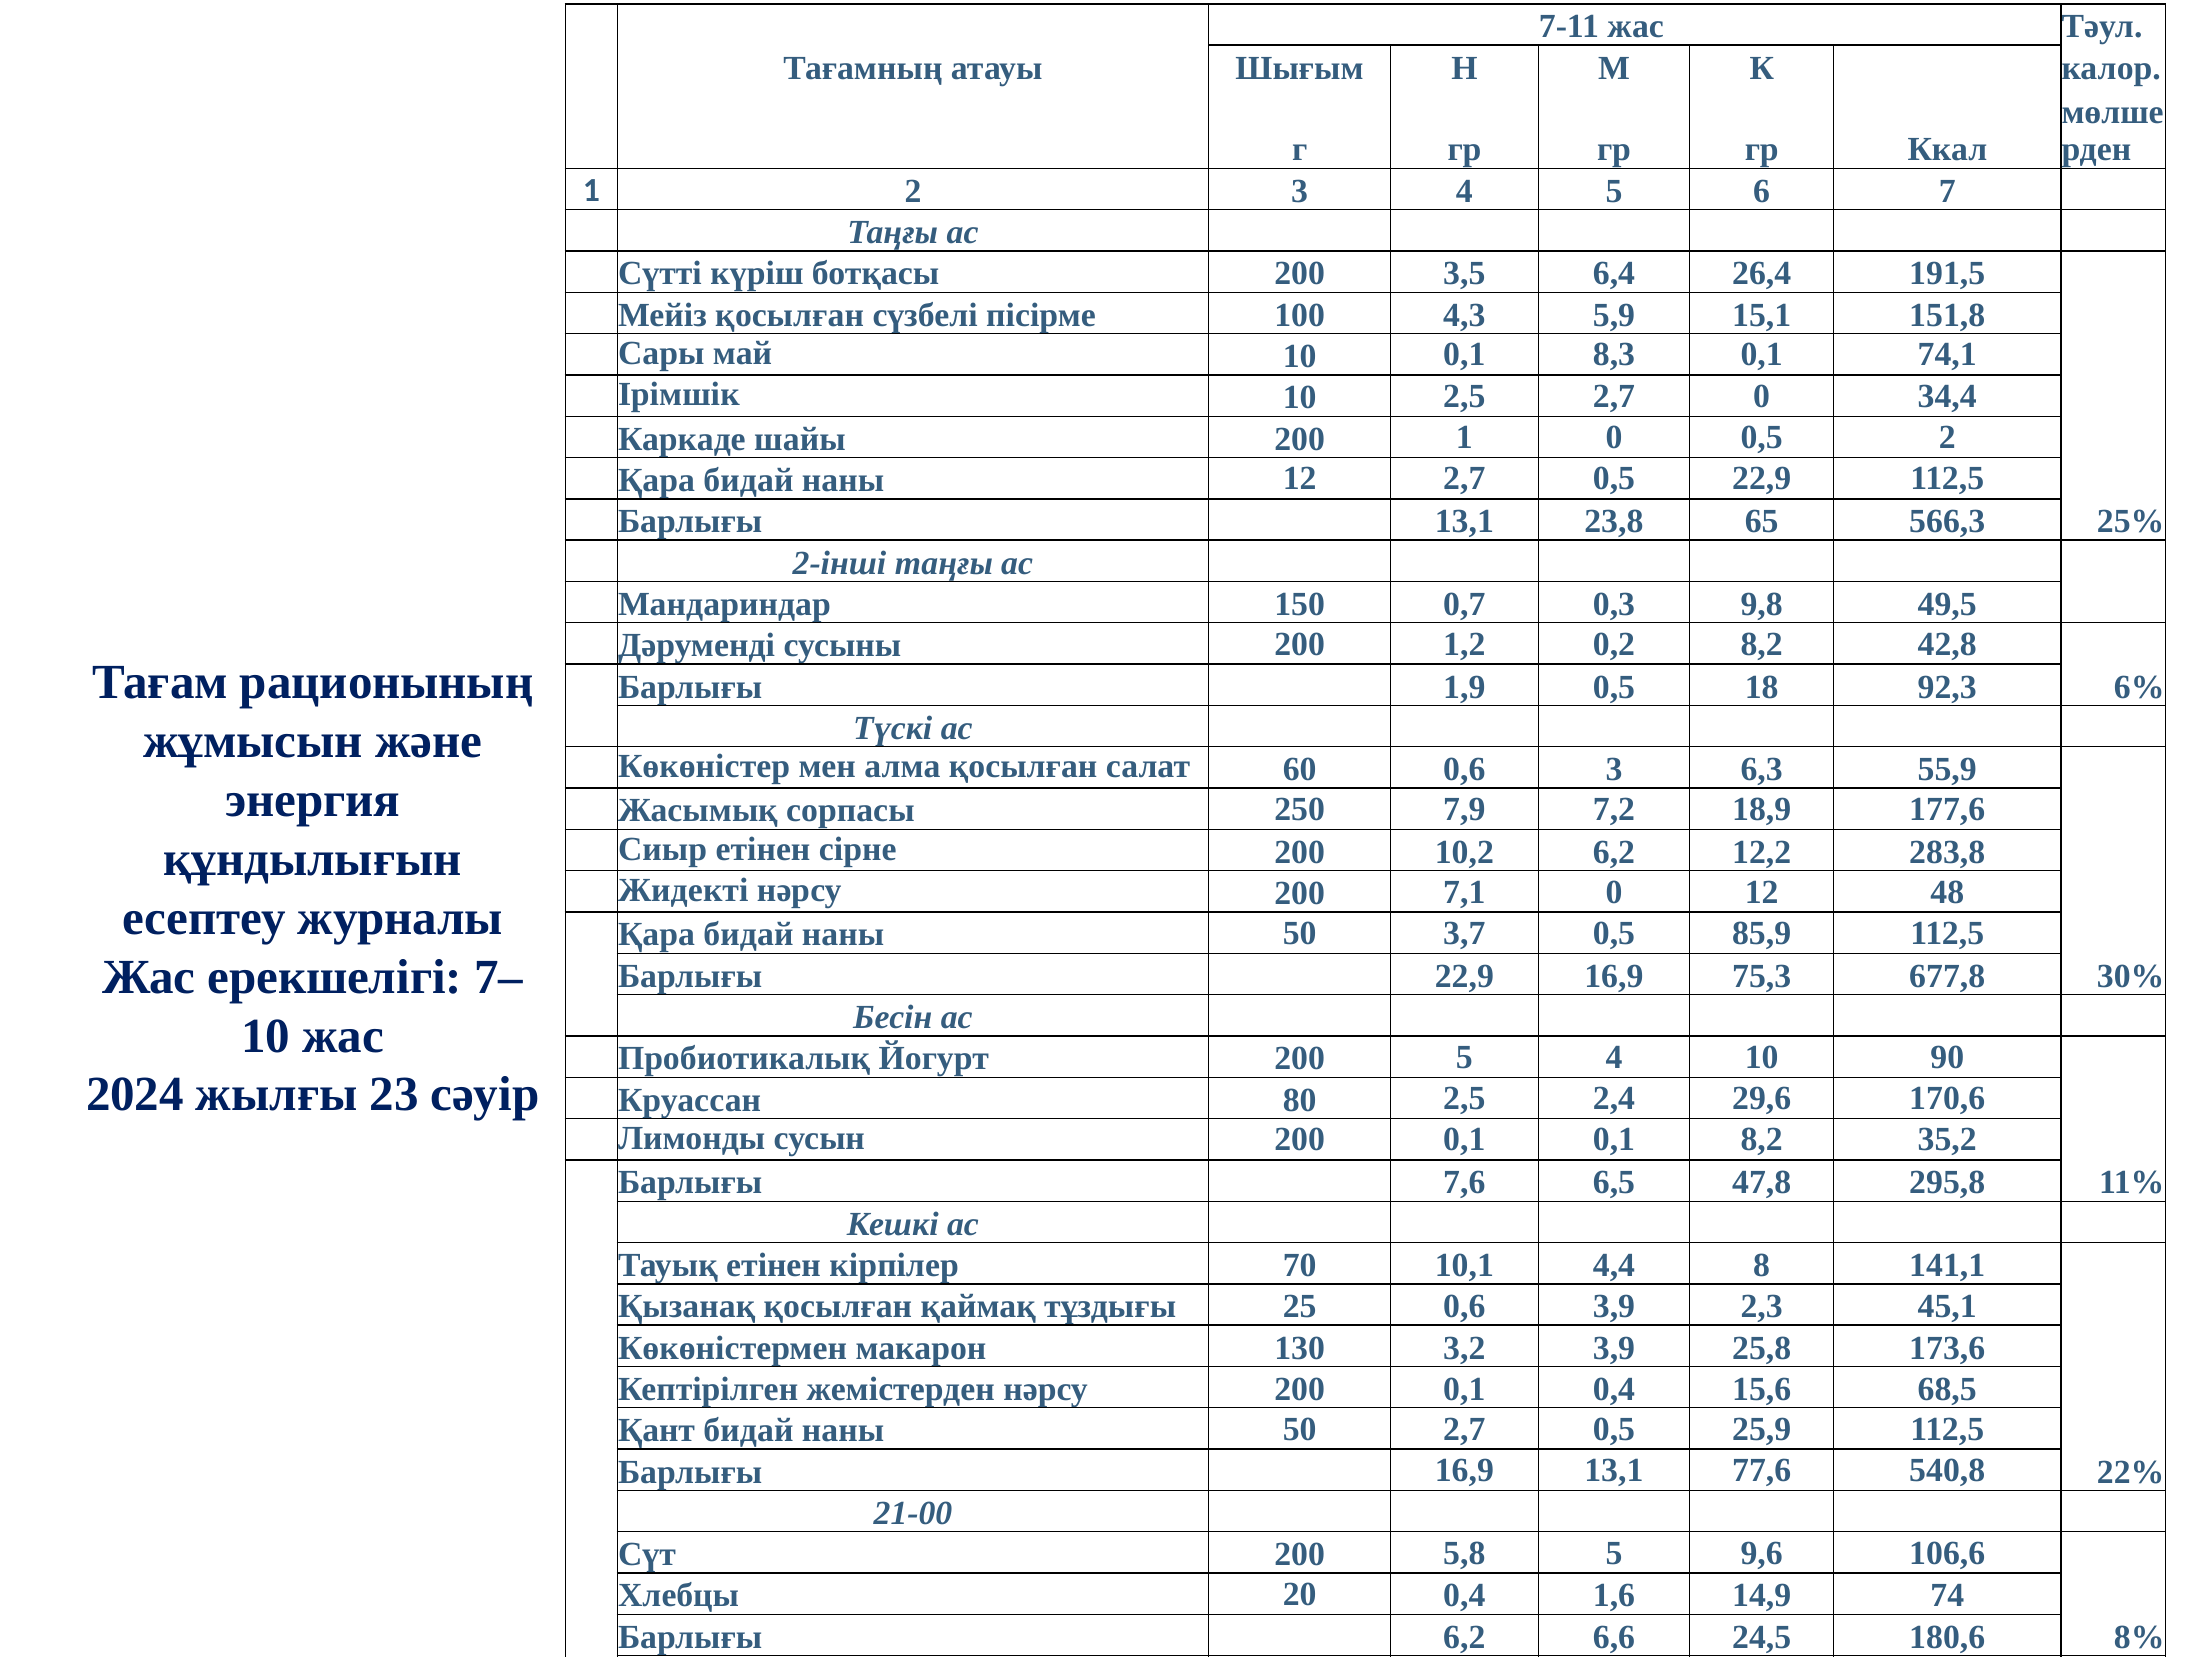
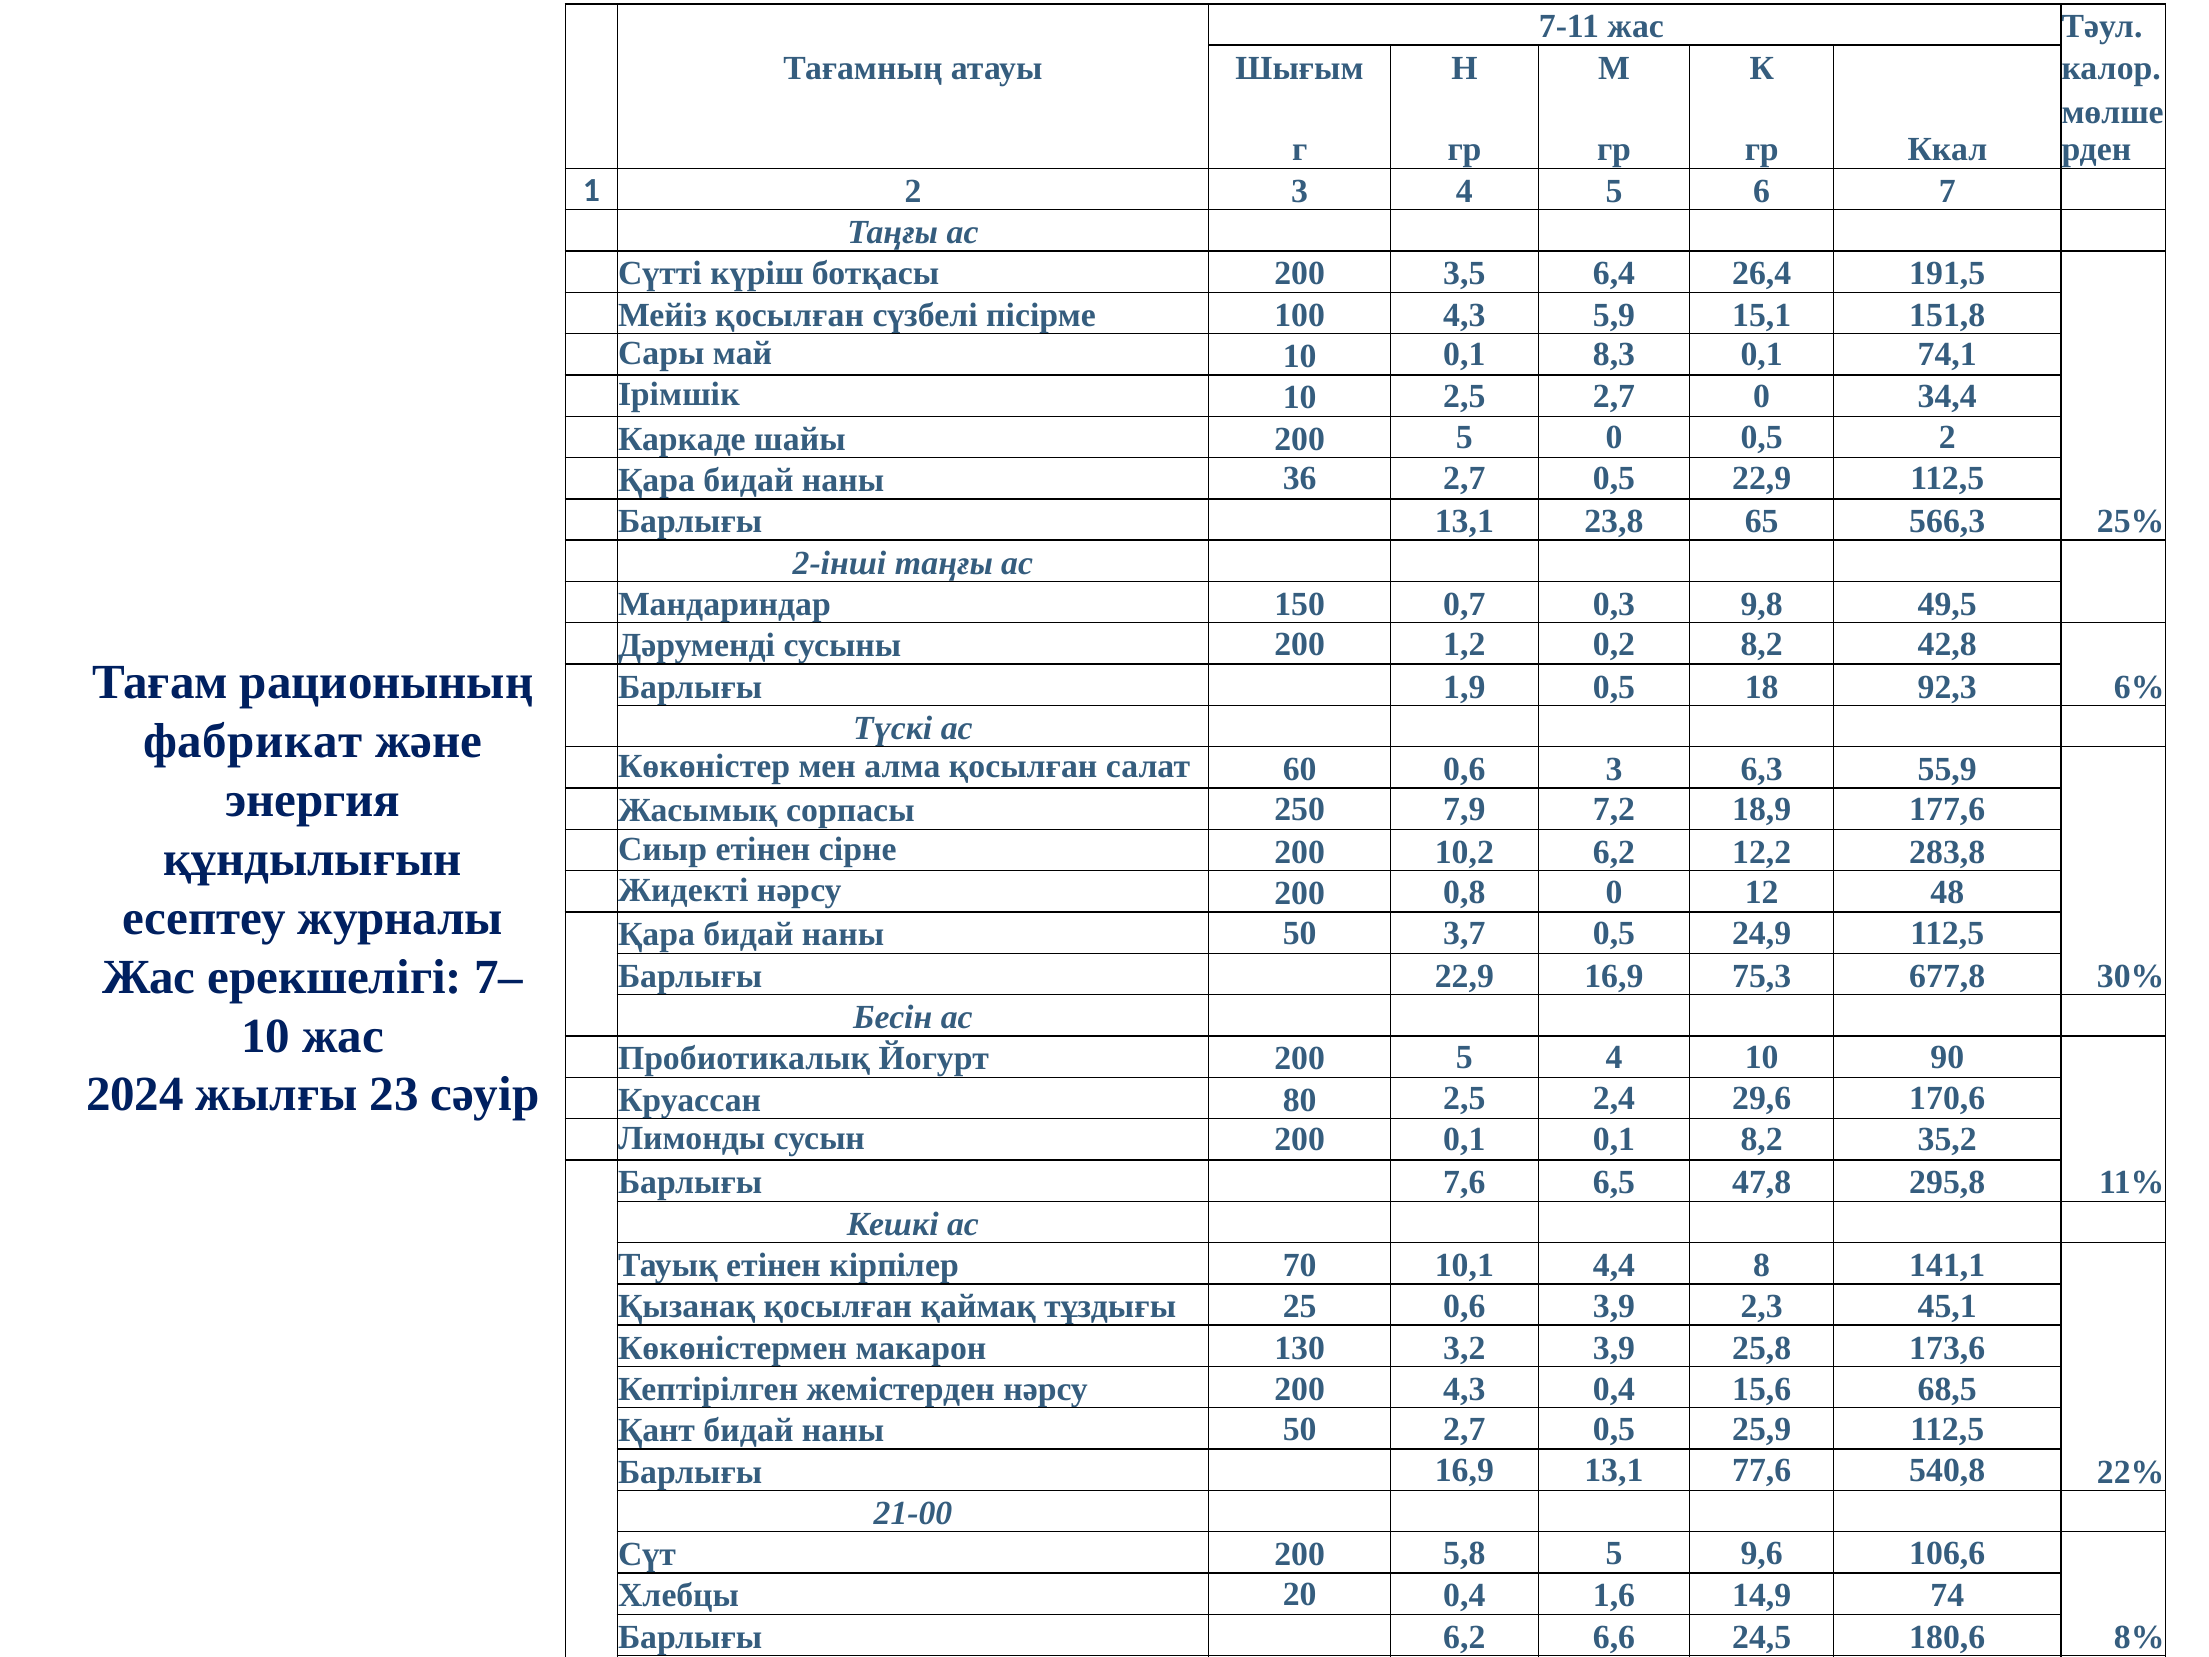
шайы 200 1: 1 -> 5 (1464, 437)
наны 12: 12 -> 36 (1300, 479)
жұмысын: жұмысын -> фабрикат (253, 741)
7,1: 7,1 -> 0,8 (1464, 892)
85,9: 85,9 -> 24,9 (1762, 933)
нәрсу 200 0,1: 0,1 -> 4,3 (1464, 1389)
